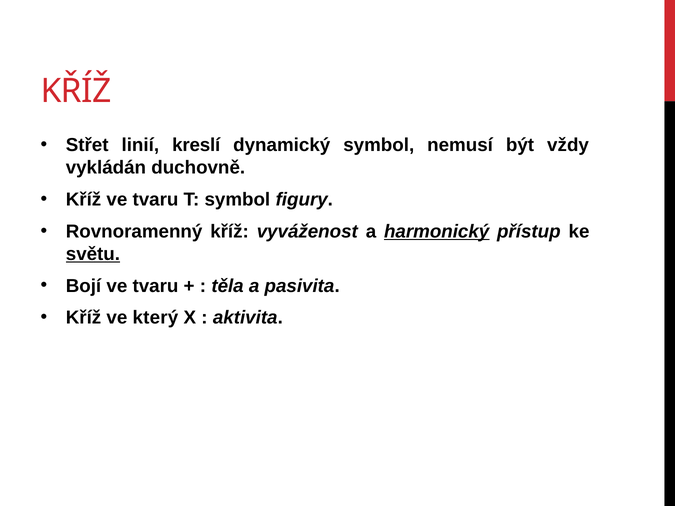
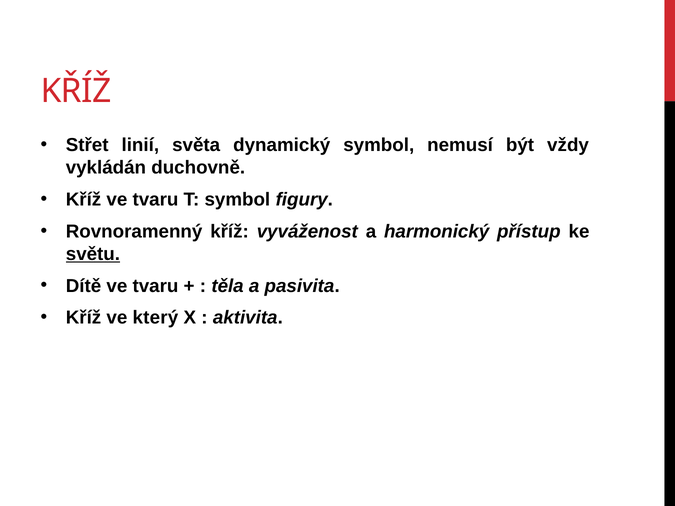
kreslí: kreslí -> světa (196, 145)
harmonický underline: present -> none (437, 232)
Bojí: Bojí -> Dítě (84, 286)
